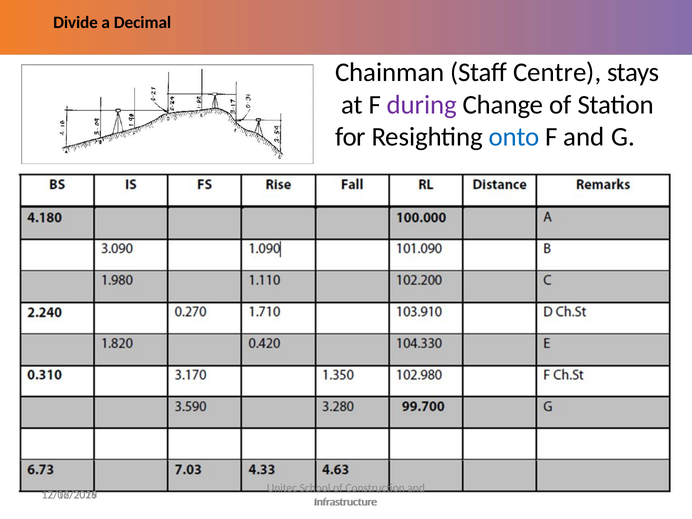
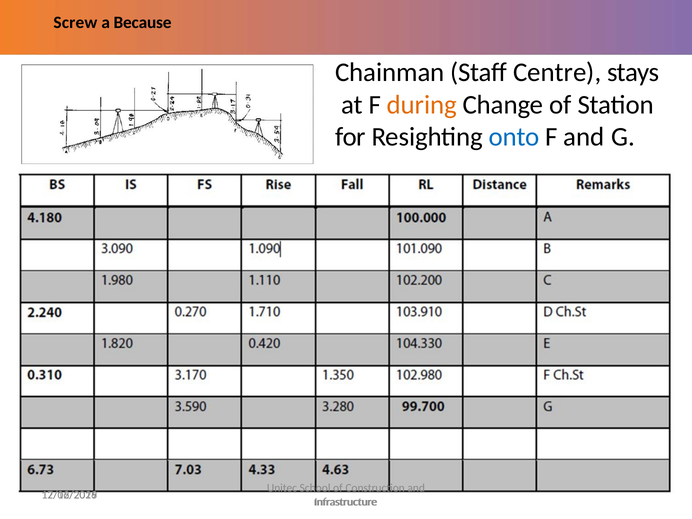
Divide: Divide -> Screw (75, 23)
Decimal: Decimal -> Because (143, 23)
during colour: purple -> orange (422, 105)
